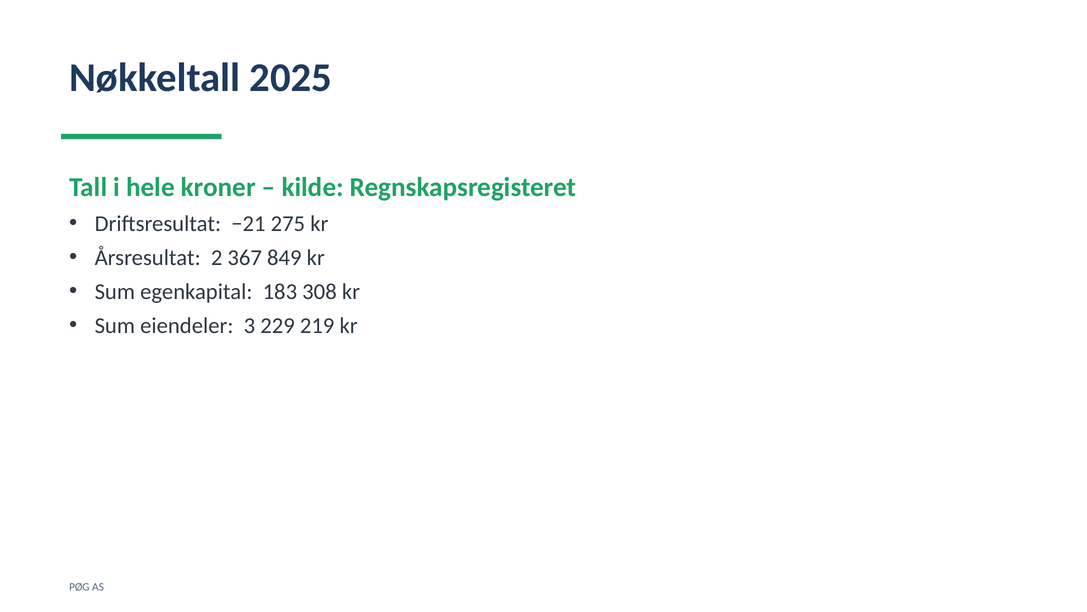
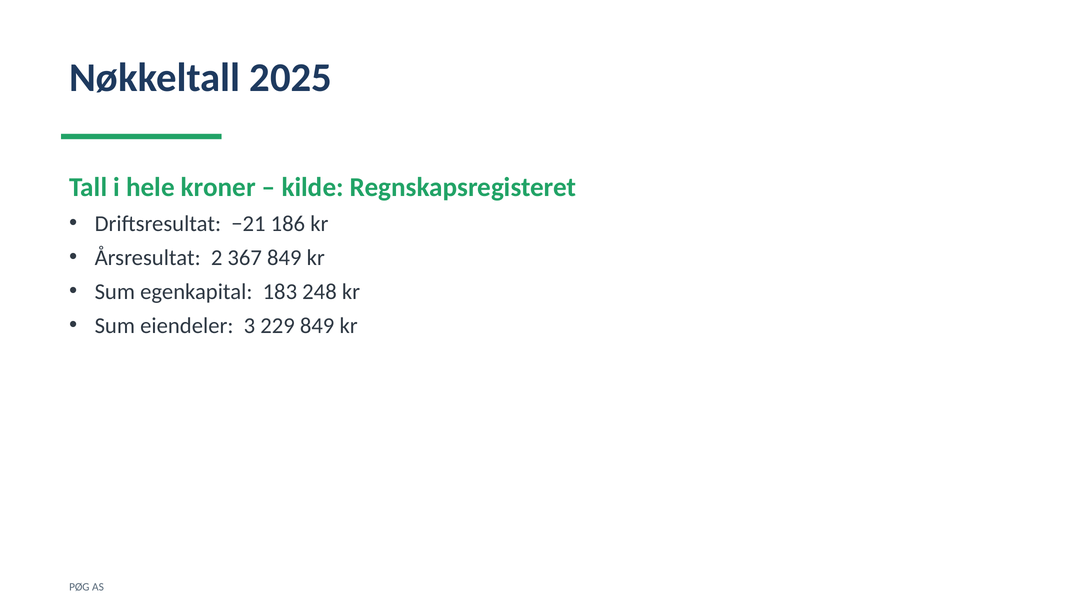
275: 275 -> 186 (288, 224)
308: 308 -> 248 (319, 291)
229 219: 219 -> 849 (317, 325)
